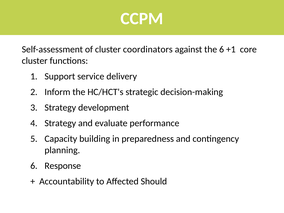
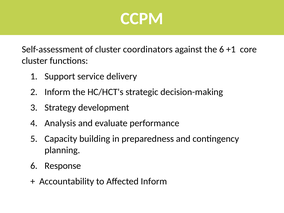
Strategy: Strategy -> Analysis (60, 123)
Affected Should: Should -> Inform (154, 181)
